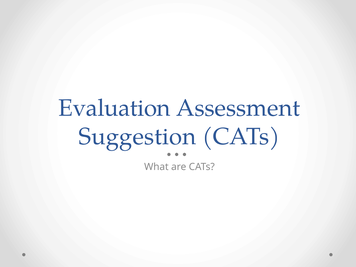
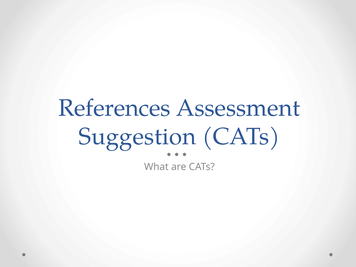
Evaluation: Evaluation -> References (114, 108)
